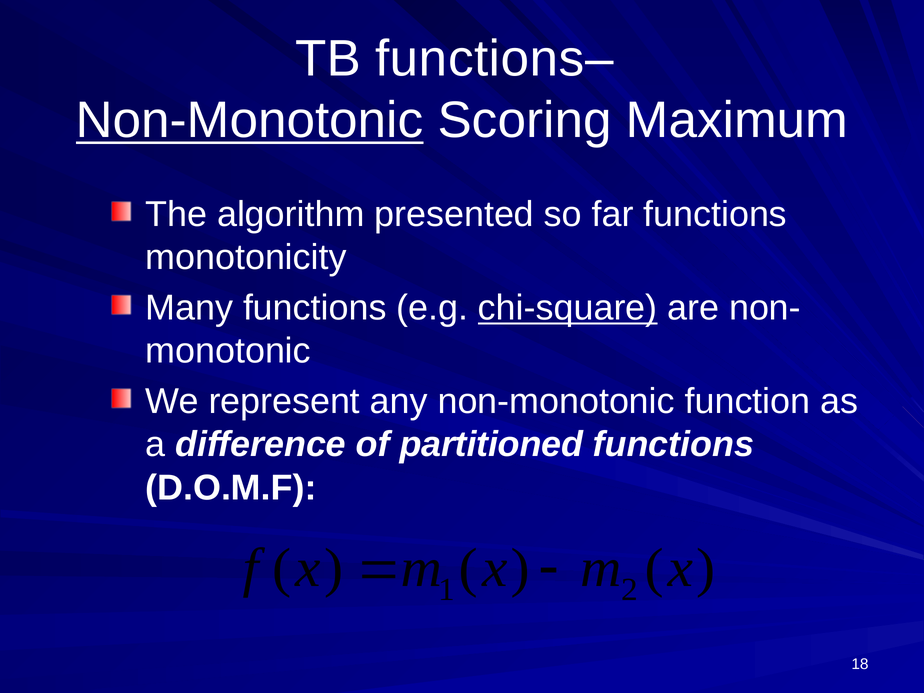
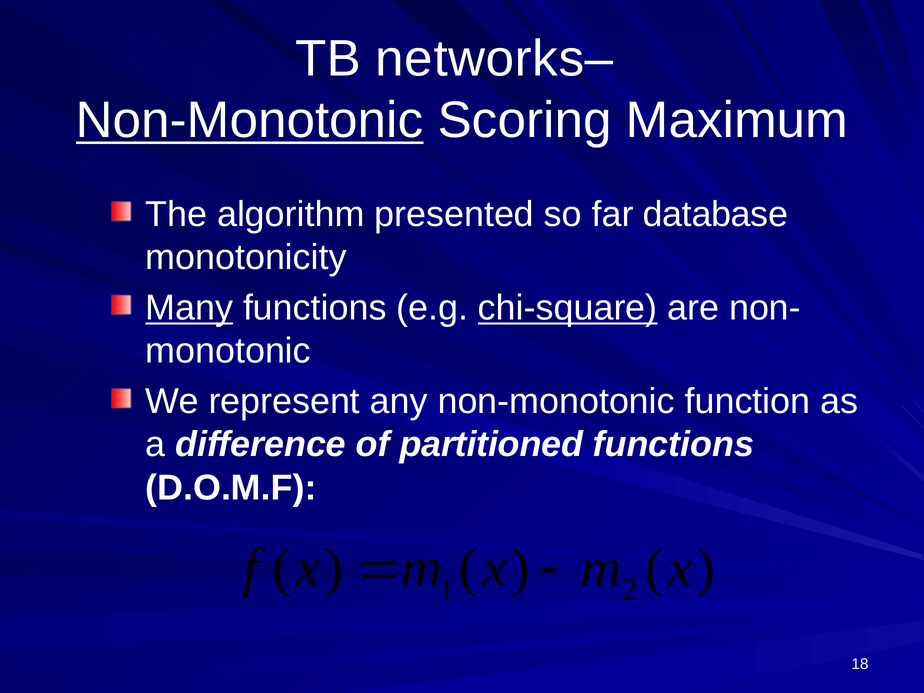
functions–: functions– -> networks– (494, 59)
far functions: functions -> database (715, 214)
Many underline: none -> present (189, 308)
